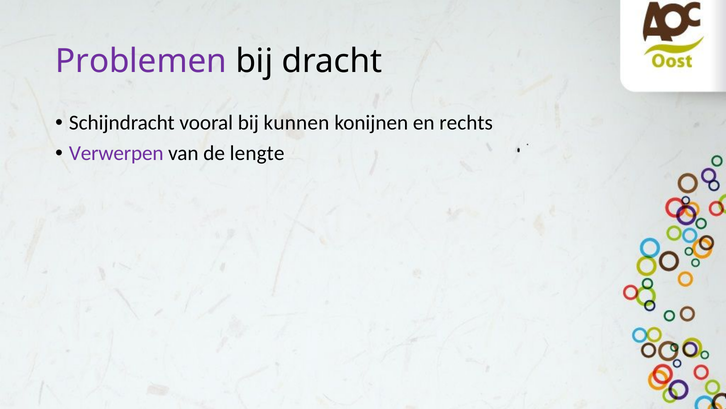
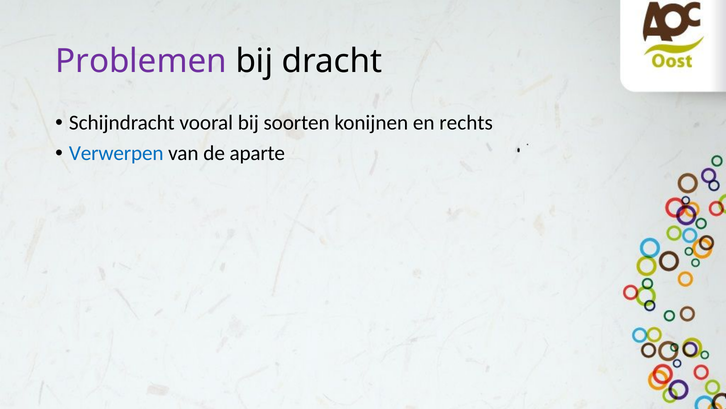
kunnen: kunnen -> soorten (297, 123)
Verwerpen colour: purple -> blue (116, 153)
lengte: lengte -> aparte (257, 153)
